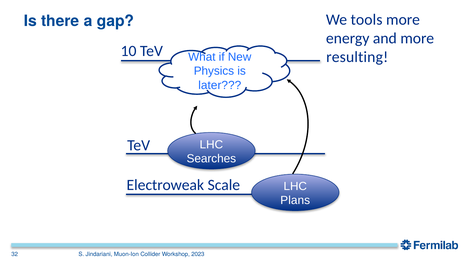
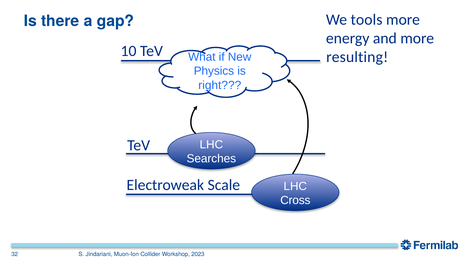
later: later -> right (220, 85)
Plans: Plans -> Cross (295, 200)
